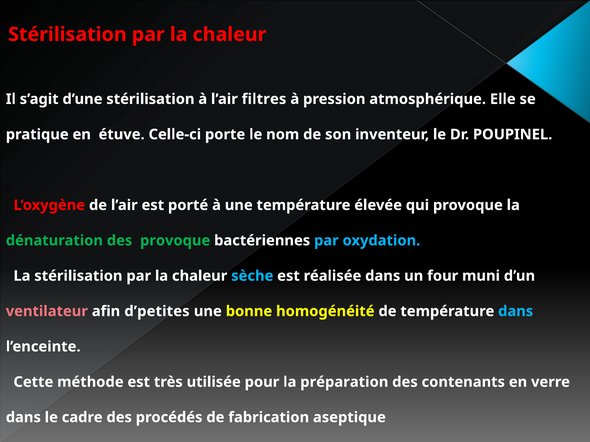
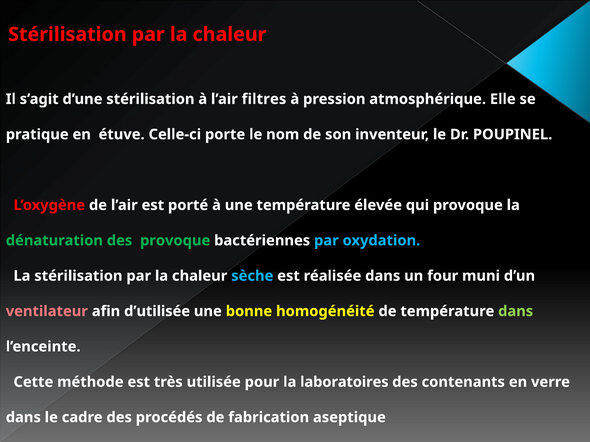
d’petites: d’petites -> d’utilisée (157, 312)
dans colour: light blue -> light green (516, 312)
préparation: préparation -> laboratoires (344, 382)
